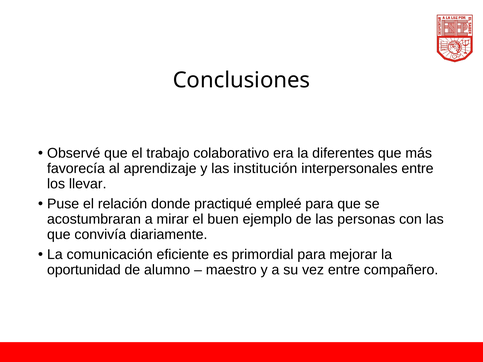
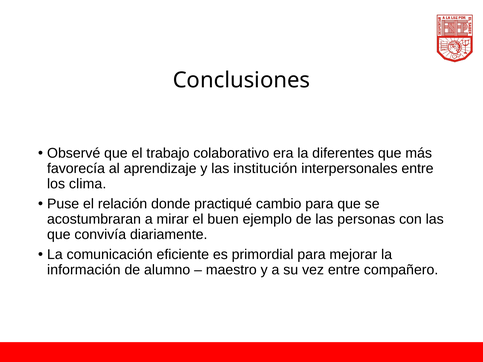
llevar: llevar -> clima (88, 184)
empleé: empleé -> cambio (279, 204)
oportunidad: oportunidad -> información (84, 270)
